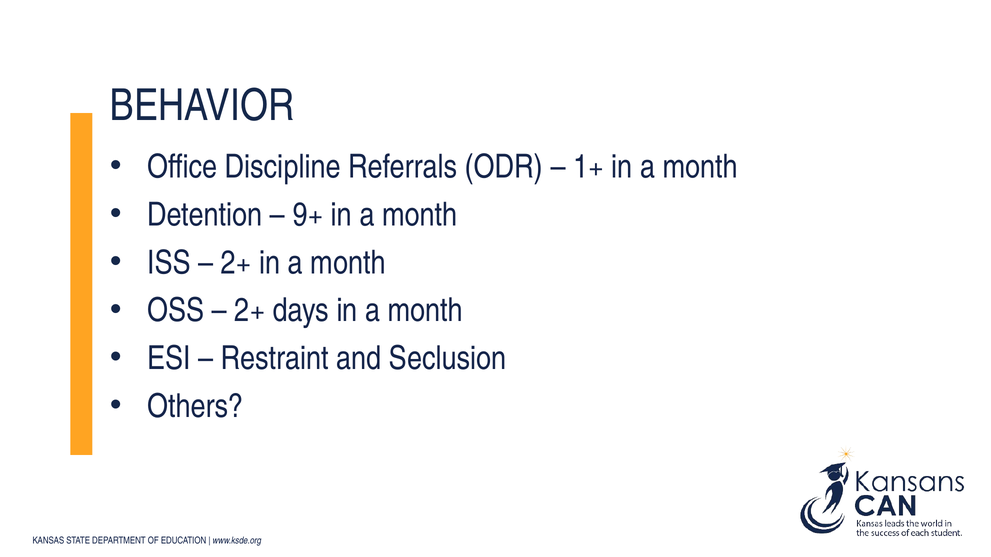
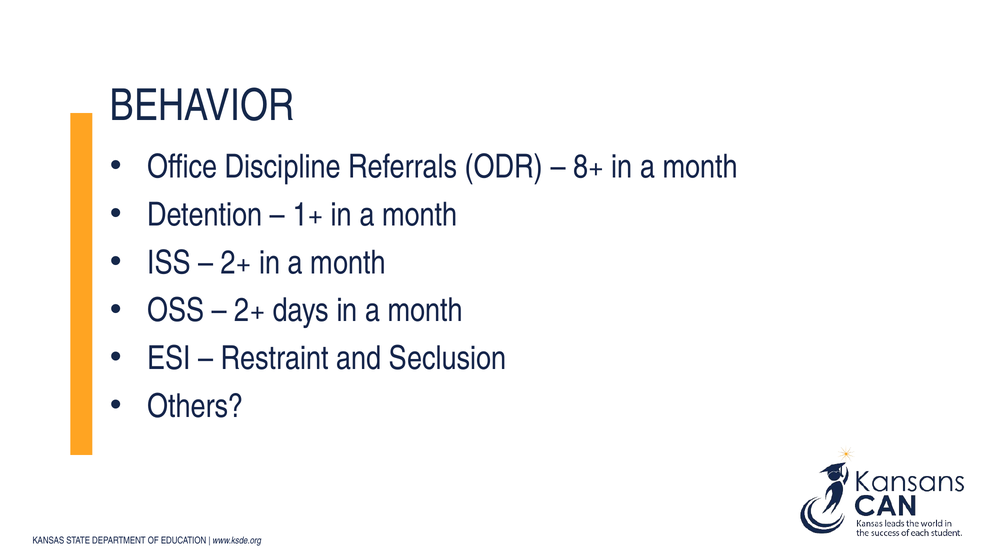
1+: 1+ -> 8+ (589, 167)
9+: 9+ -> 1+ (308, 215)
